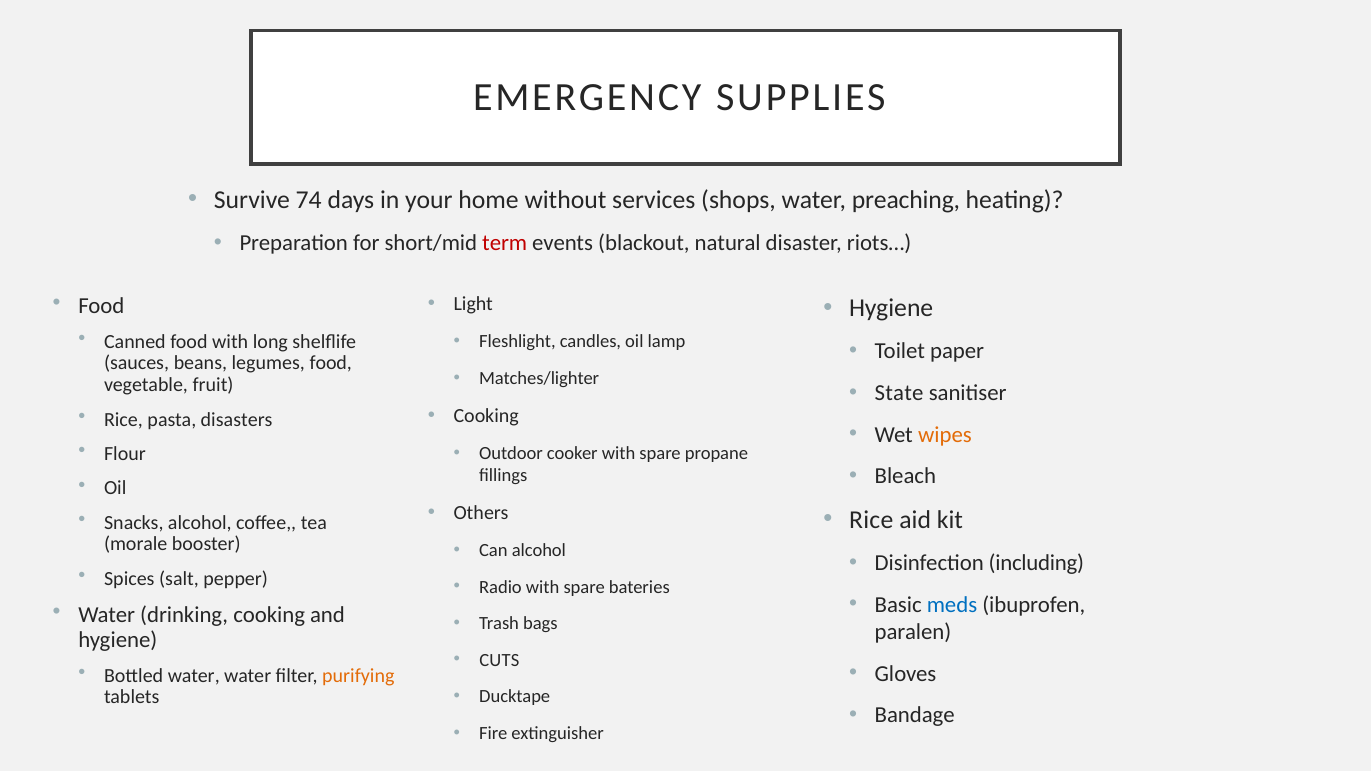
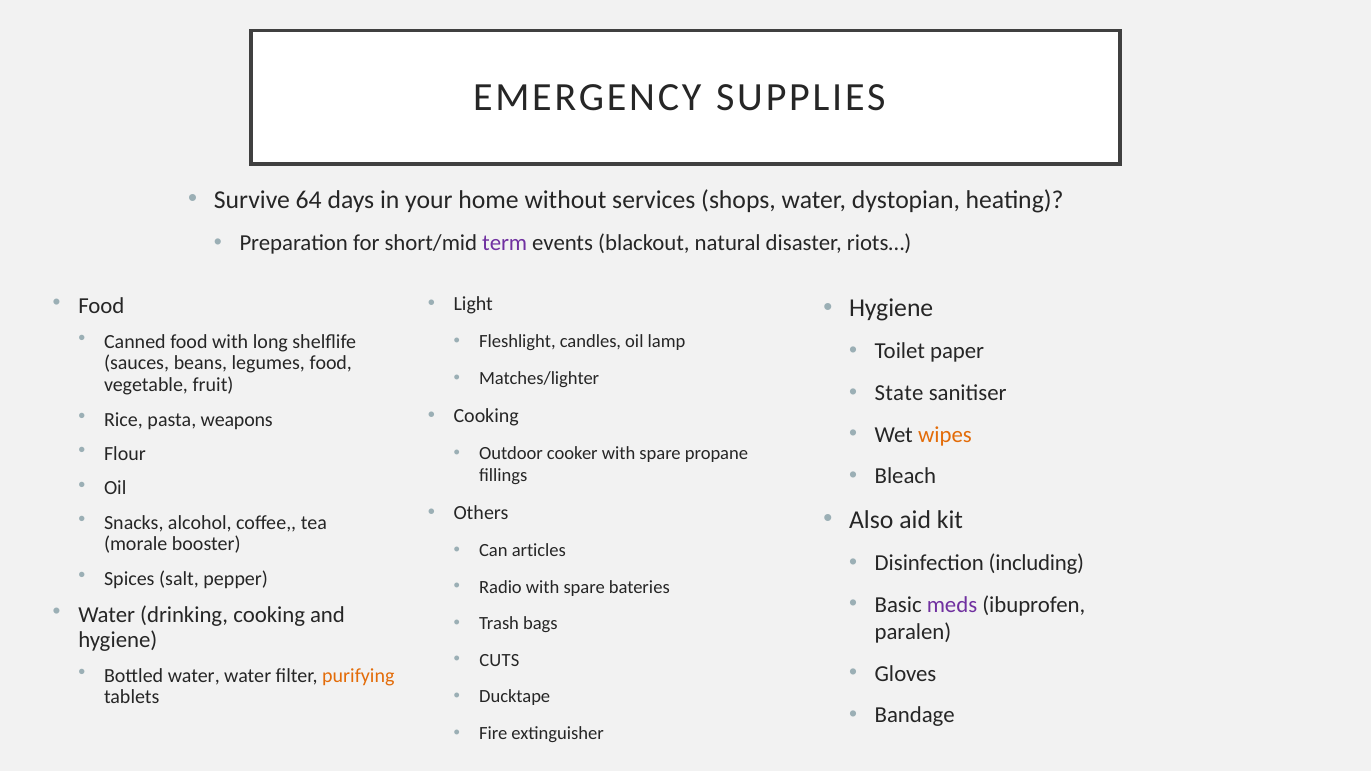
74: 74 -> 64 (309, 200)
preaching: preaching -> dystopian (906, 200)
term colour: red -> purple (505, 243)
disasters: disasters -> weapons (237, 420)
Rice: Rice -> Also (871, 520)
Can alcohol: alcohol -> articles (539, 550)
meds colour: blue -> purple (952, 605)
